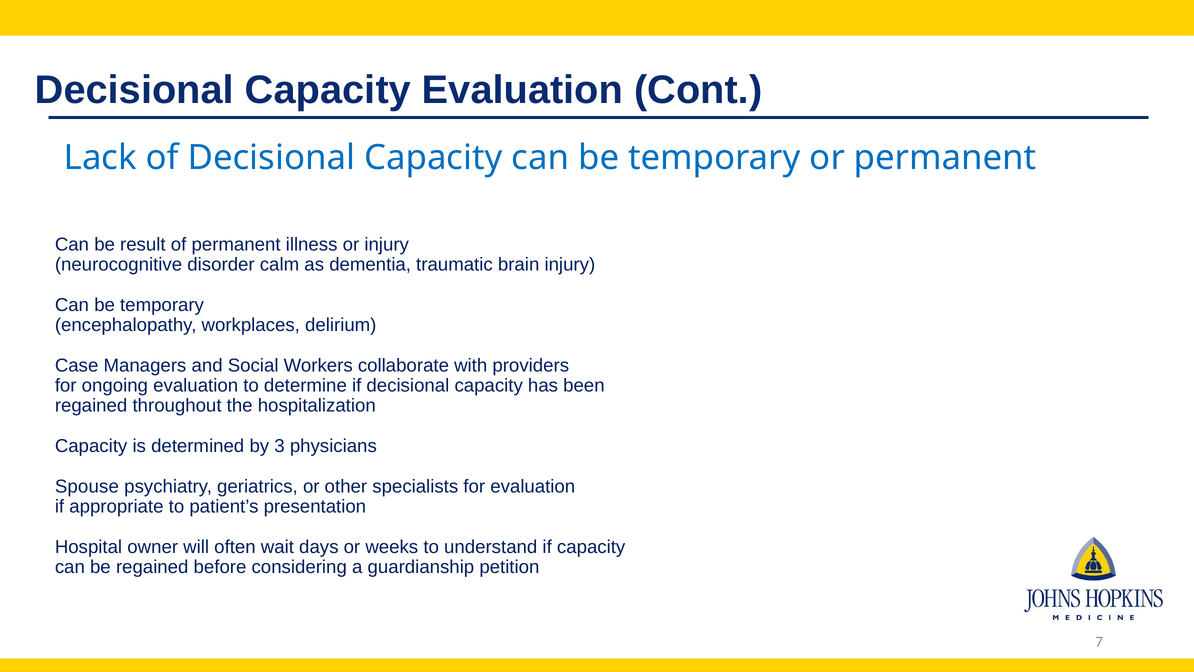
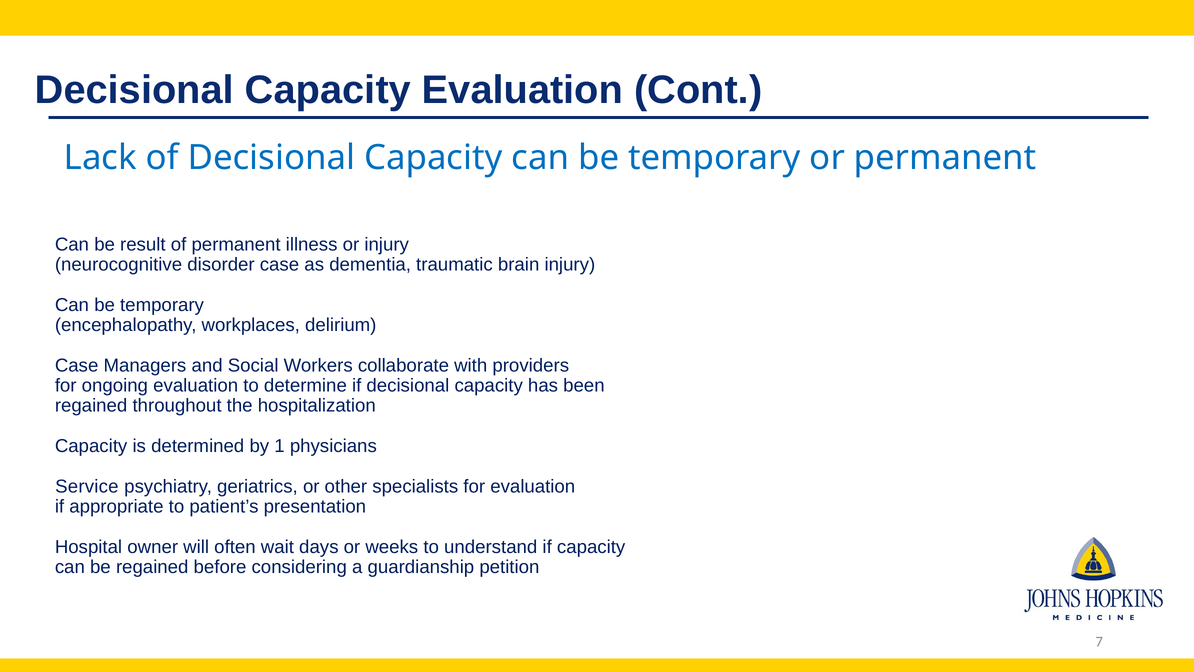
disorder calm: calm -> case (279, 265)
3: 3 -> 1 (279, 446)
Spouse: Spouse -> Service (87, 486)
